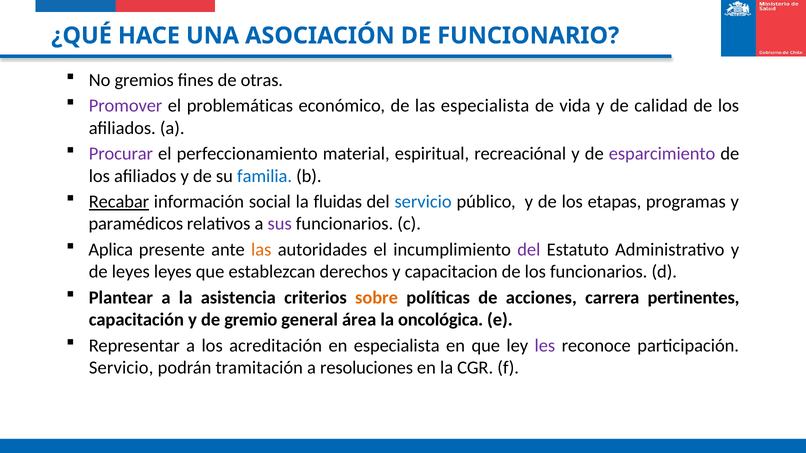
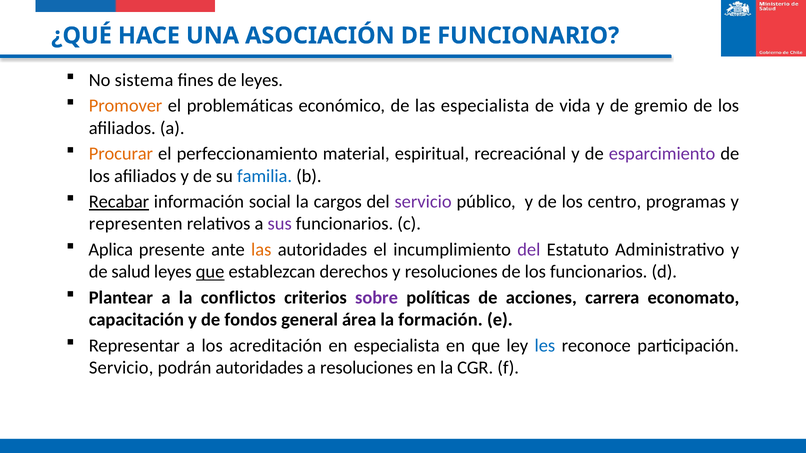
gremios: gremios -> sistema (144, 80)
de otras: otras -> leyes (262, 80)
Promover colour: purple -> orange (126, 106)
calidad: calidad -> gremio (661, 106)
Procurar colour: purple -> orange (121, 154)
fluidas: fluidas -> cargos (338, 202)
servicio colour: blue -> purple (423, 202)
etapas: etapas -> centro (614, 202)
paramédicos: paramédicos -> representen (136, 224)
de leyes: leyes -> salud (131, 272)
que underline: none -> present (210, 272)
y capacitacion: capacitacion -> resoluciones (451, 272)
asistencia: asistencia -> conflictos (238, 298)
sobre colour: orange -> purple (376, 298)
pertinentes: pertinentes -> economato (693, 298)
gremio: gremio -> fondos (251, 320)
oncológica: oncológica -> formación (440, 320)
les colour: purple -> blue (545, 346)
podrán tramitación: tramitación -> autoridades (259, 368)
